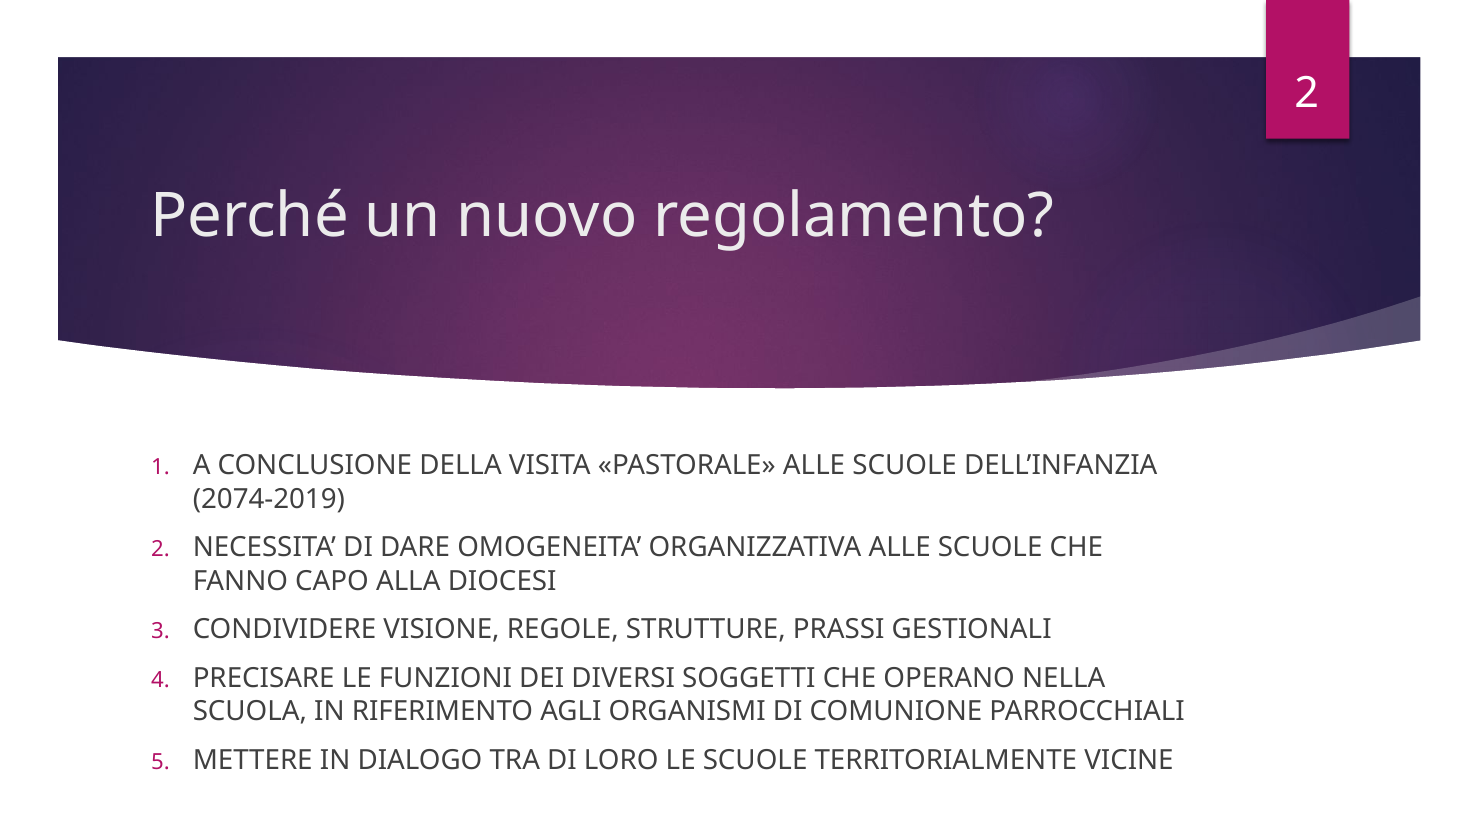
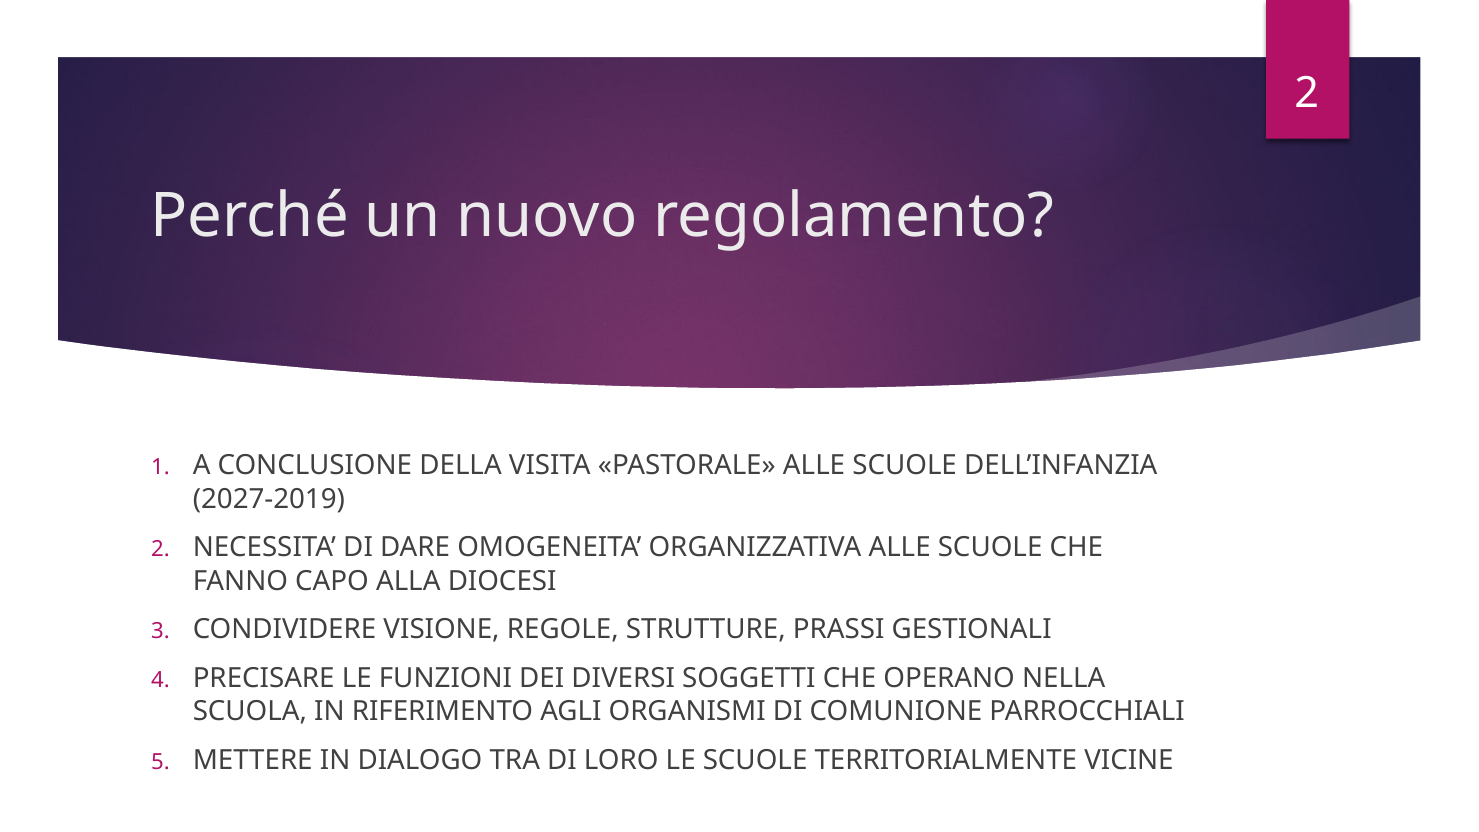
2074-2019: 2074-2019 -> 2027-2019 (269, 499)
